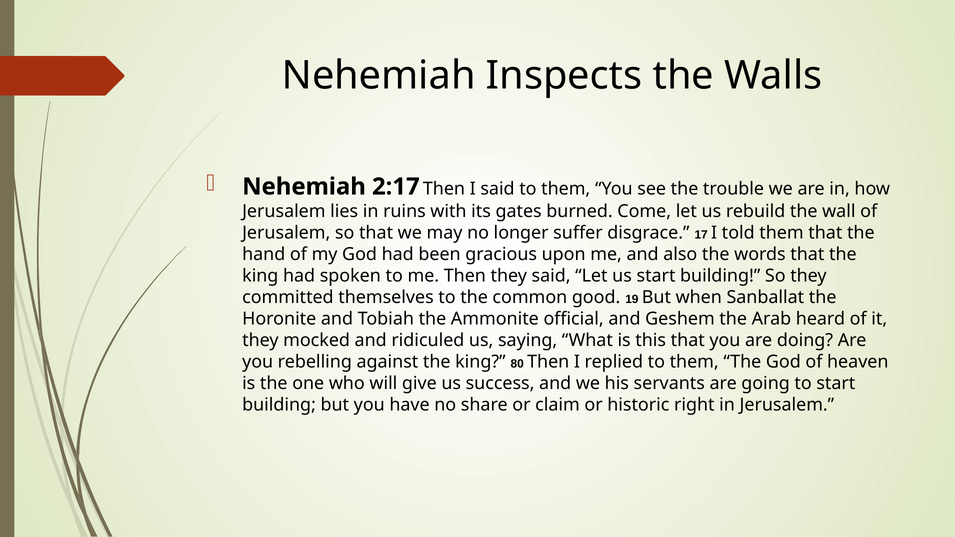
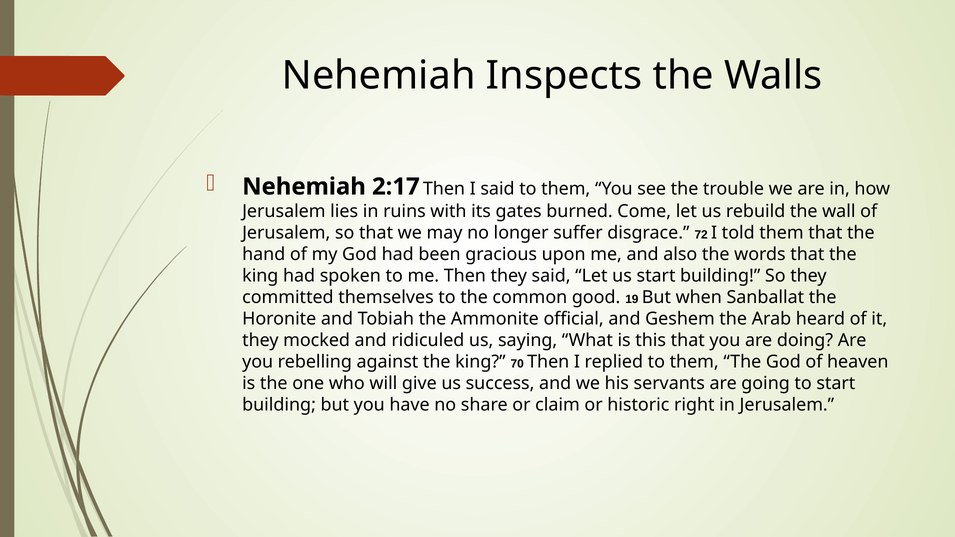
17: 17 -> 72 (701, 235)
80: 80 -> 70 (517, 364)
